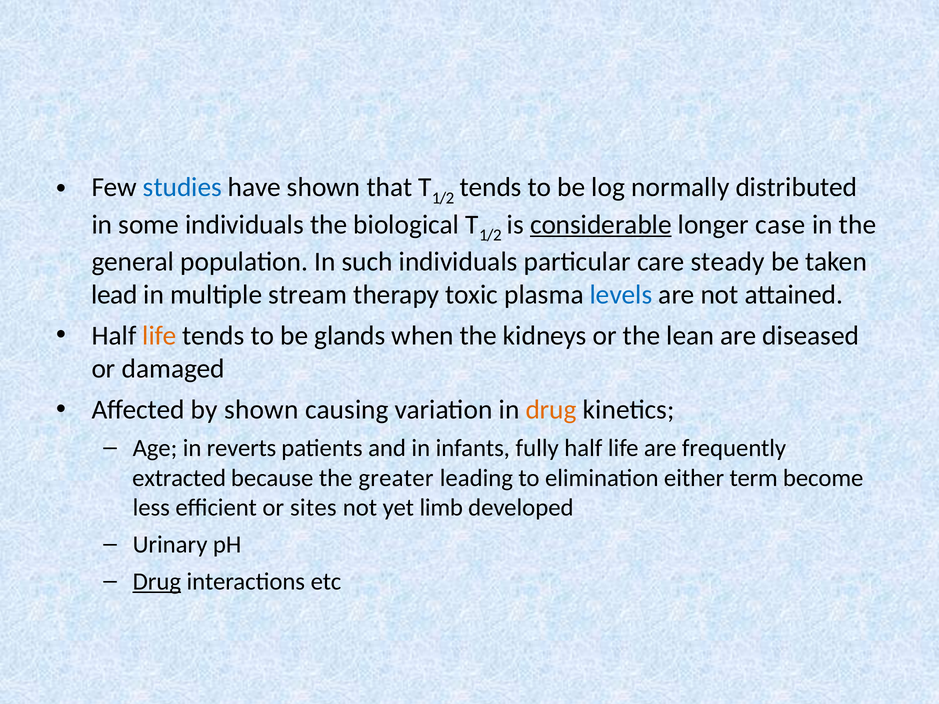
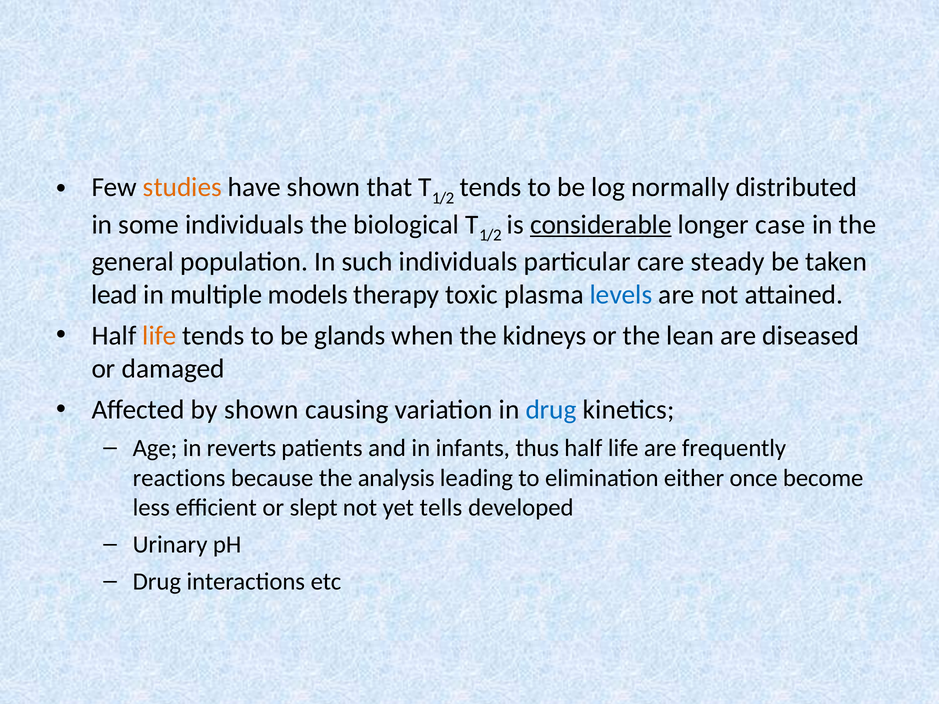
studies colour: blue -> orange (182, 187)
stream: stream -> models (308, 295)
drug colour: orange -> blue (551, 410)
fully: fully -> thus (537, 448)
extracted: extracted -> reactions (179, 478)
greater: greater -> analysis (396, 478)
term: term -> once (754, 478)
sites: sites -> slept (314, 508)
limb: limb -> tells (441, 508)
Drug underline: present -> none (157, 582)
